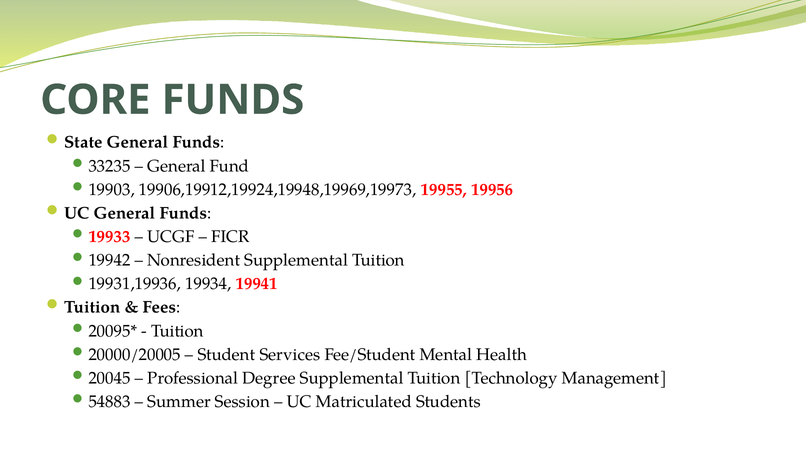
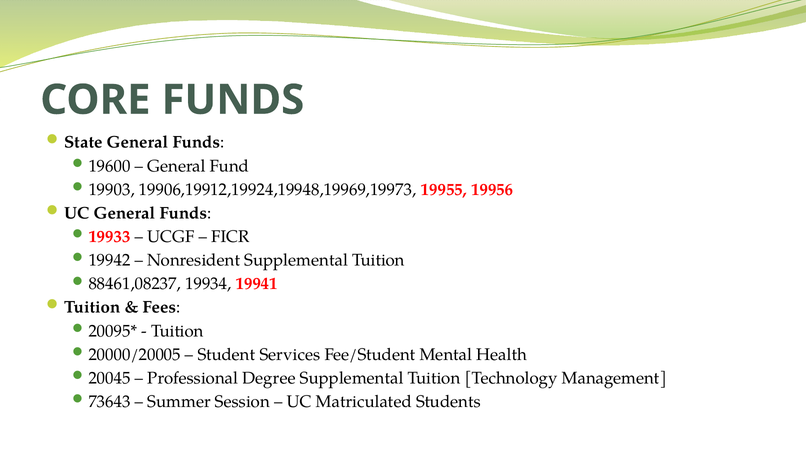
33235: 33235 -> 19600 (110, 166)
19931,19936: 19931,19936 -> 88461,08237 (135, 283)
54883: 54883 -> 73643 (110, 401)
